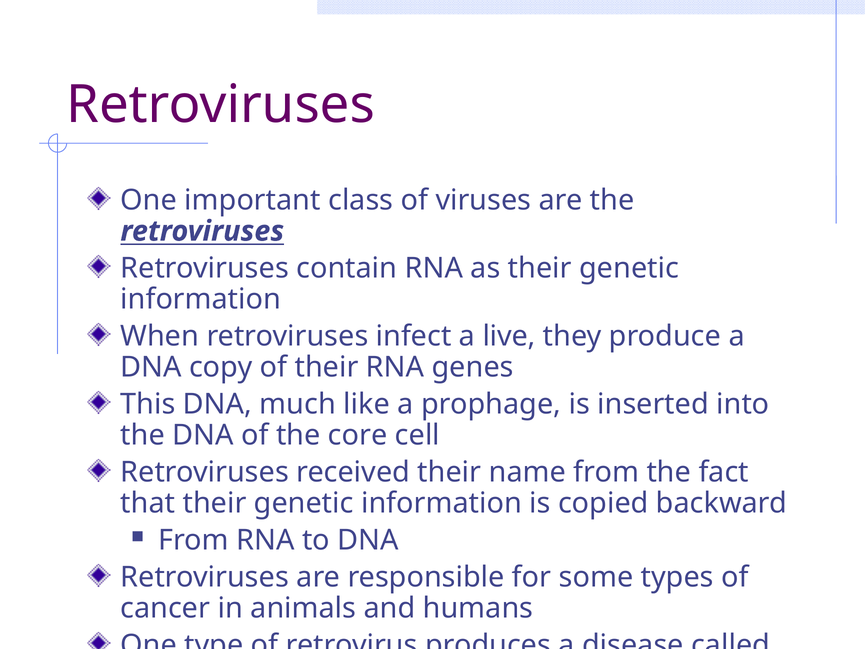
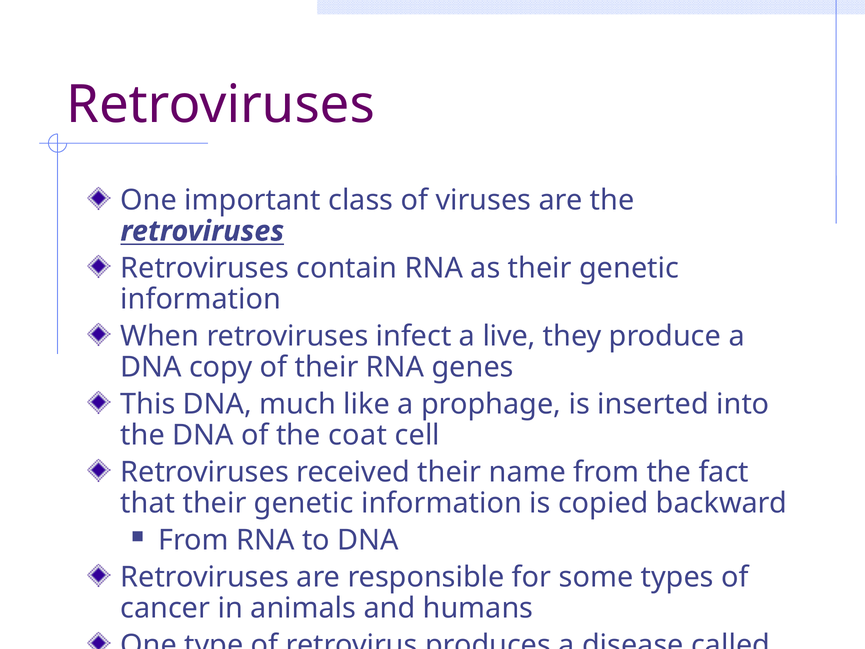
core: core -> coat (358, 435)
